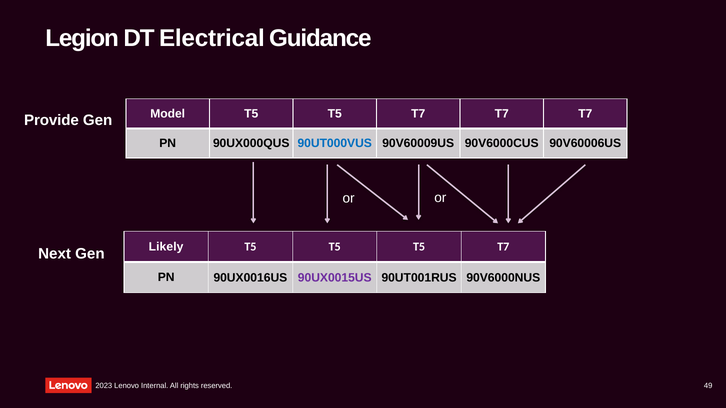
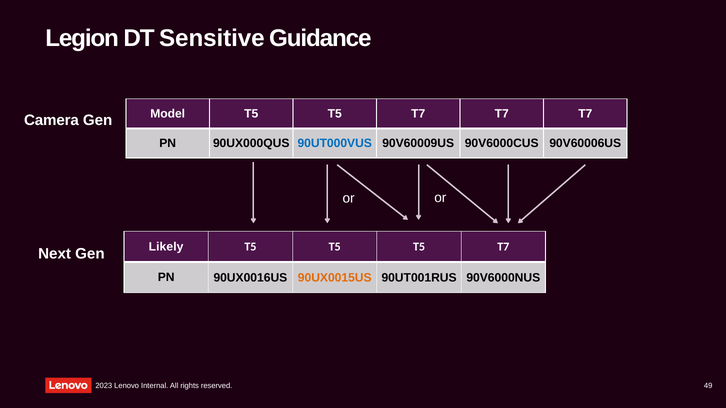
Electrical: Electrical -> Sensitive (212, 38)
Provide: Provide -> Camera (51, 121)
90UX0015US colour: purple -> orange (335, 278)
